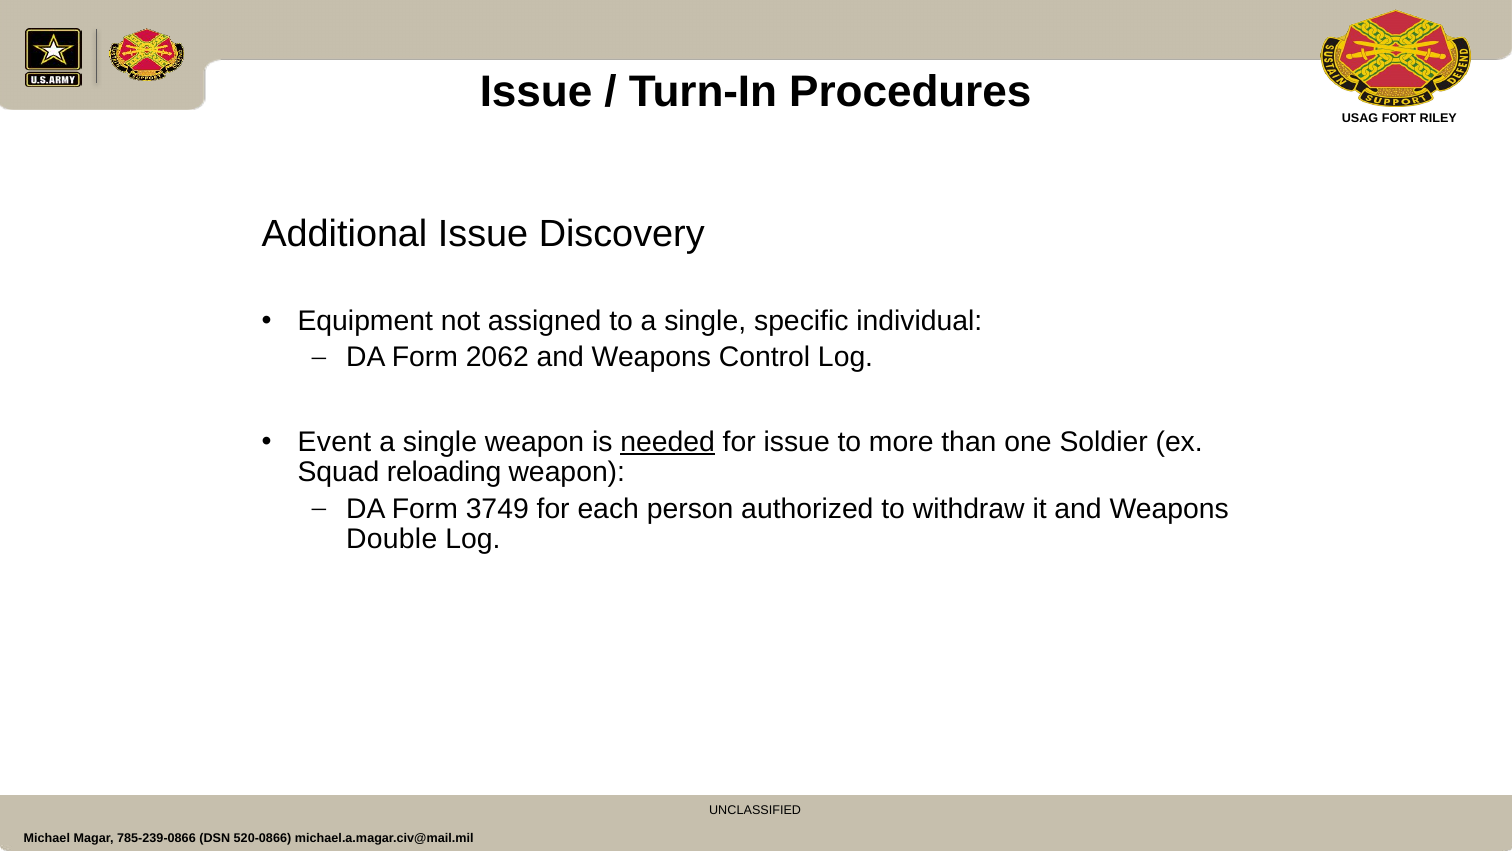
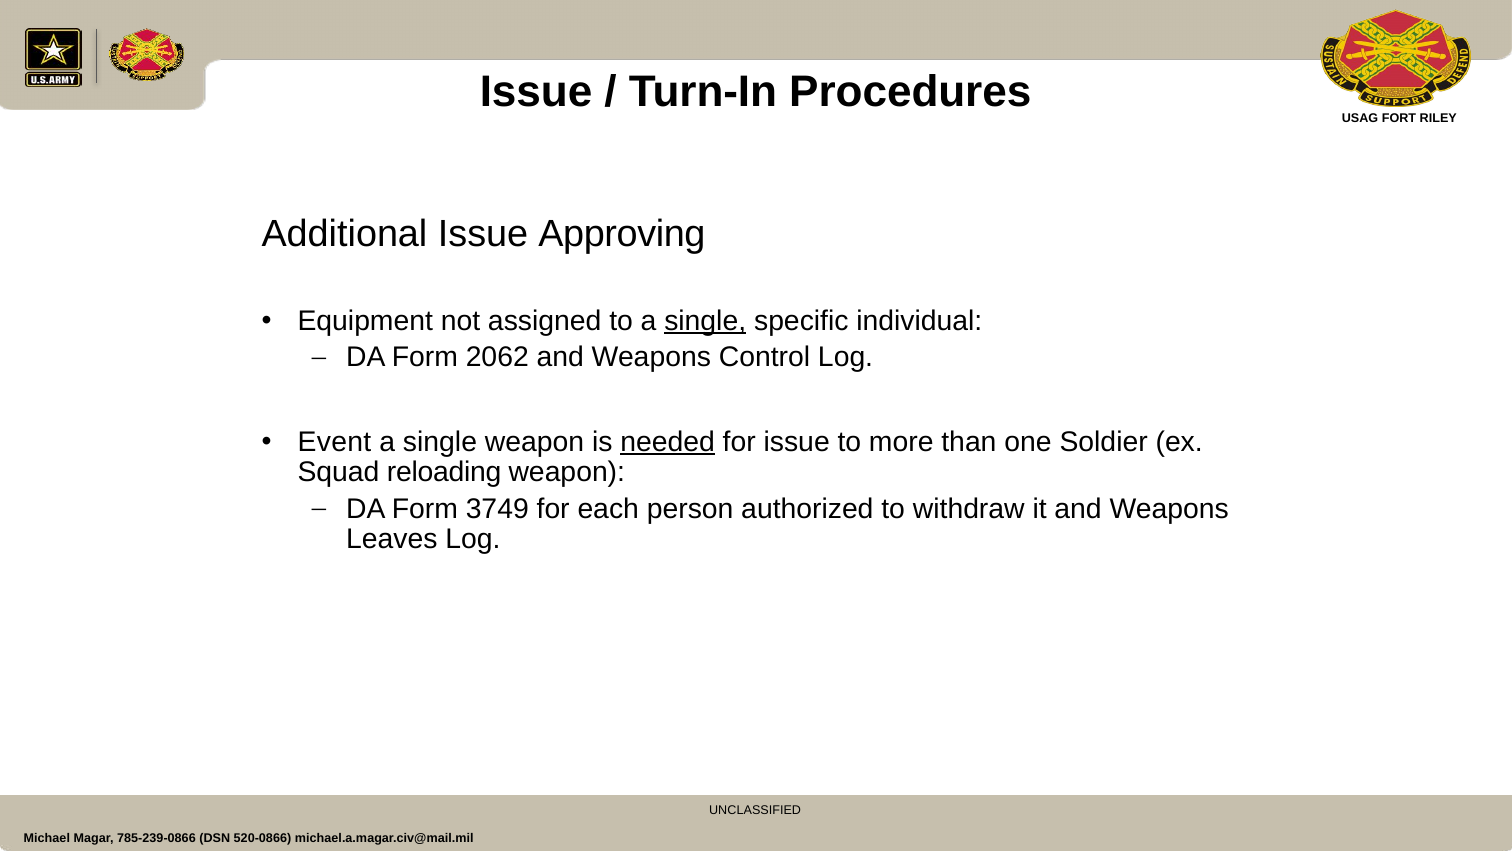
Discovery: Discovery -> Approving (622, 234)
single underline: none -> present (705, 321)
Double: Double -> Leaves (392, 539)
